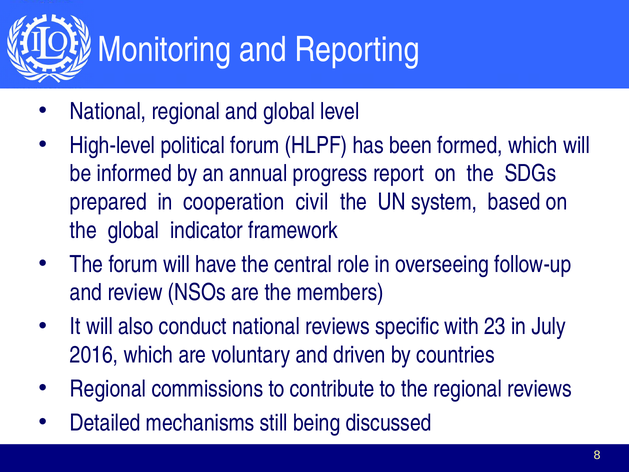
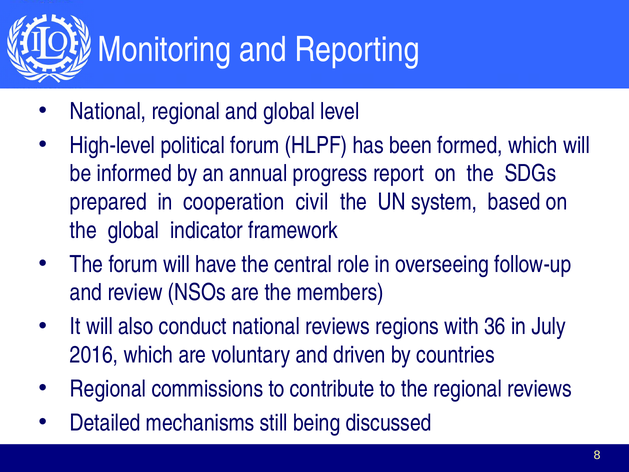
specific: specific -> regions (407, 326)
23: 23 -> 36 (495, 326)
